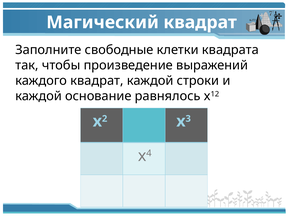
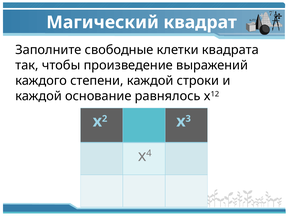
каждого квадрат: квадрат -> степени (97, 81)
